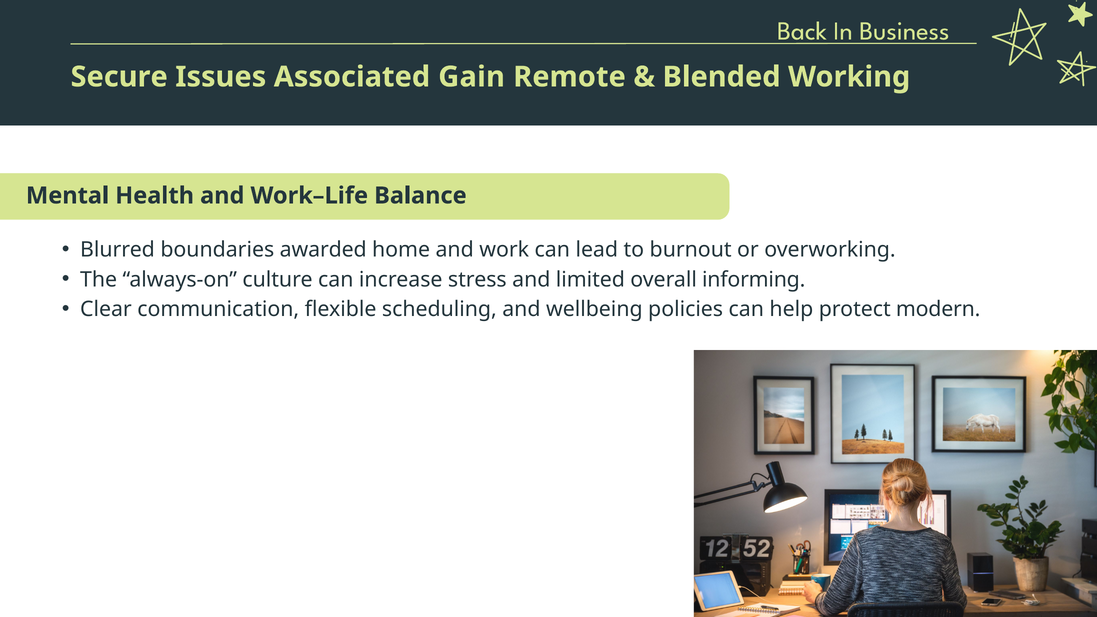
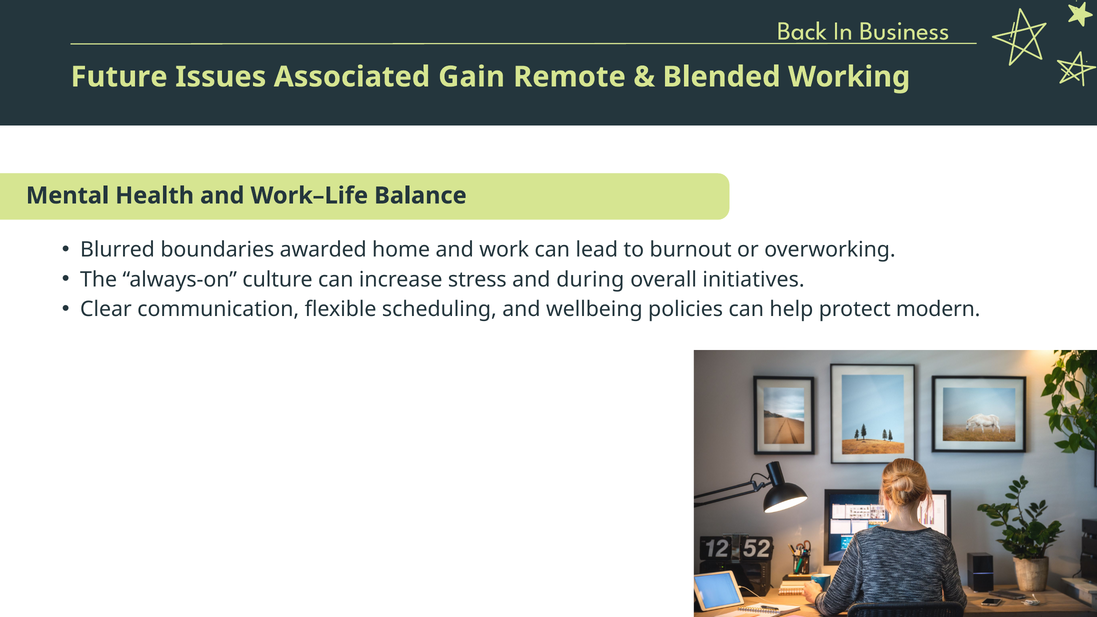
Secure: Secure -> Future (119, 77)
limited: limited -> during (590, 280)
informing: informing -> initiatives (754, 280)
